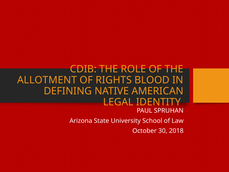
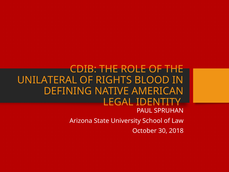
ALLOTMENT: ALLOTMENT -> UNILATERAL (47, 80)
